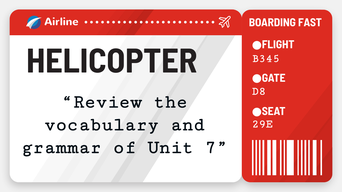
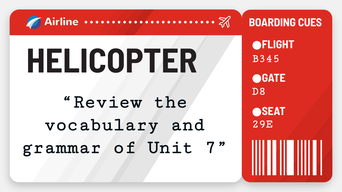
FAST: FAST -> CUES (310, 23)
